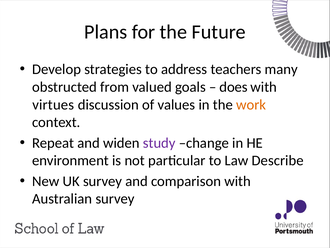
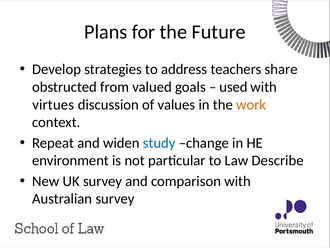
many: many -> share (281, 69)
does: does -> used (233, 87)
study colour: purple -> blue (159, 143)
